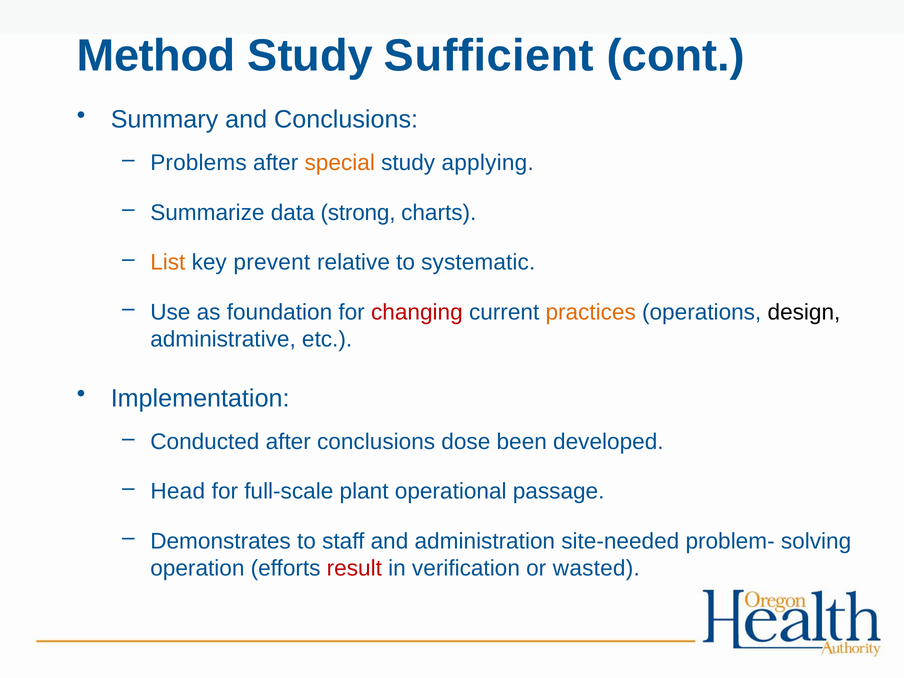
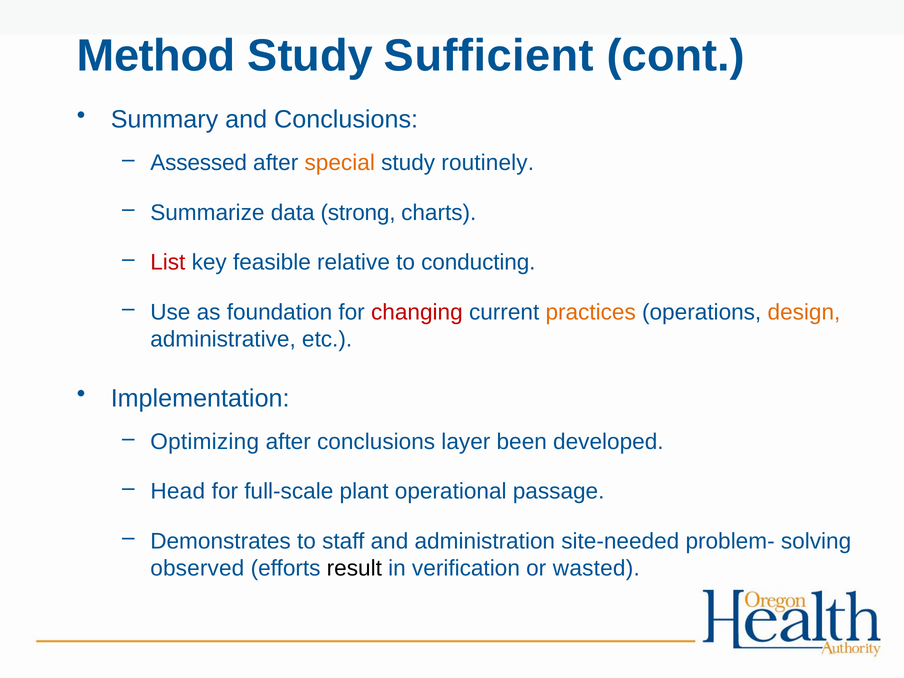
Problems: Problems -> Assessed (199, 163)
applying: applying -> routinely (488, 163)
List colour: orange -> red (168, 262)
prevent: prevent -> feasible (272, 262)
systematic: systematic -> conducting (478, 262)
design colour: black -> orange (804, 312)
Conducted: Conducted -> Optimizing (205, 442)
dose: dose -> layer (466, 442)
operation: operation -> observed (197, 568)
result colour: red -> black (354, 568)
